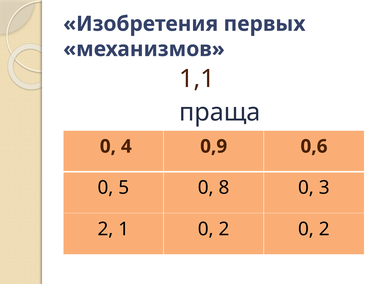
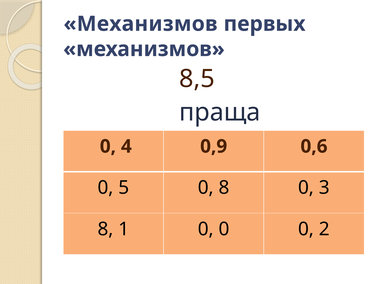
Изобретения: Изобретения -> Механизмов (141, 24)
1,1: 1,1 -> 8,5 (197, 79)
2: 2 -> 8 (105, 229)
1 0 2: 2 -> 0 (224, 229)
